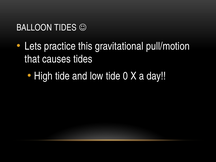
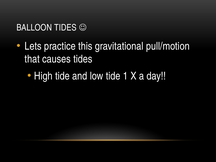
0: 0 -> 1 (125, 76)
